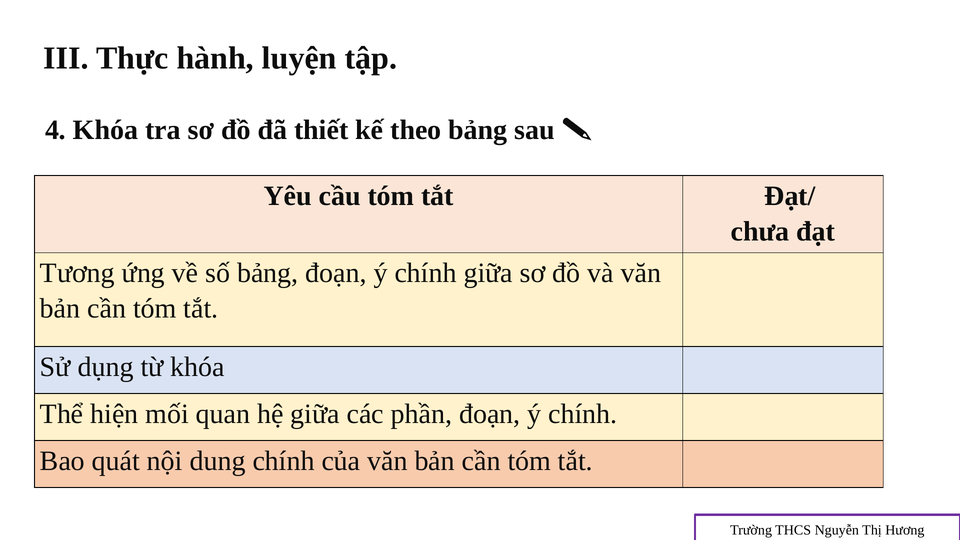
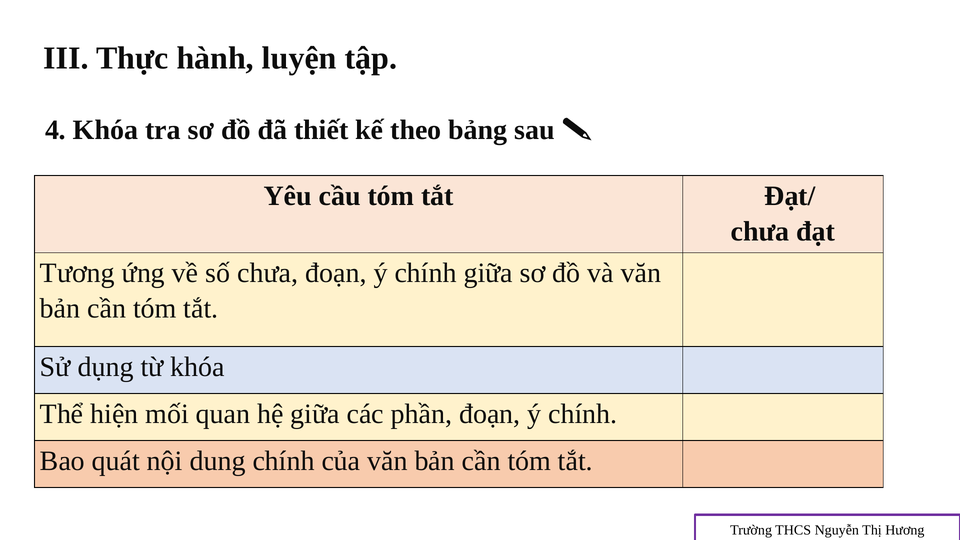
số bảng: bảng -> chưa (268, 273)
